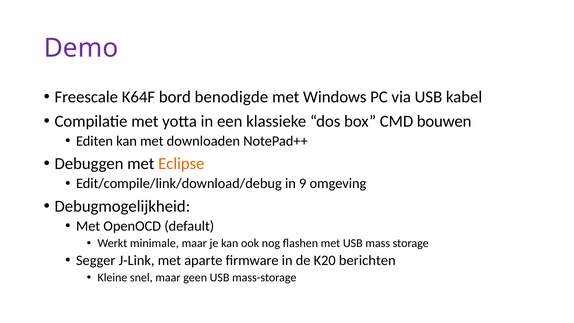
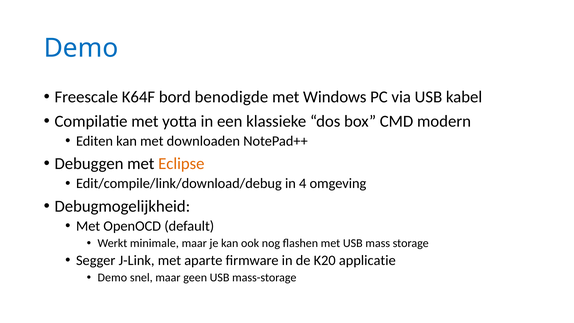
Demo colour: purple -> blue (81, 48)
bouwen: bouwen -> modern (444, 121)
9: 9 -> 4 (303, 183)
berichten: berichten -> applicatie (367, 260)
Kleine: Kleine -> Demo (112, 278)
